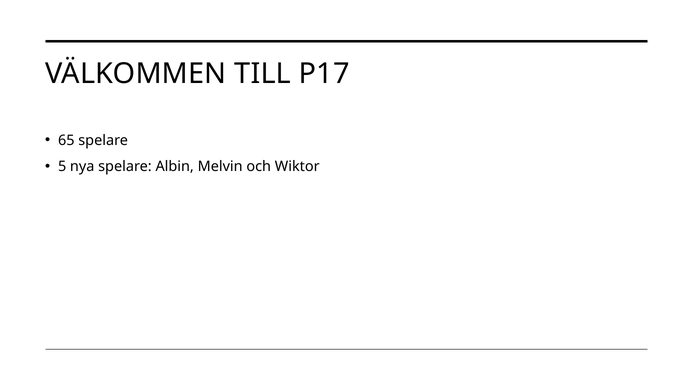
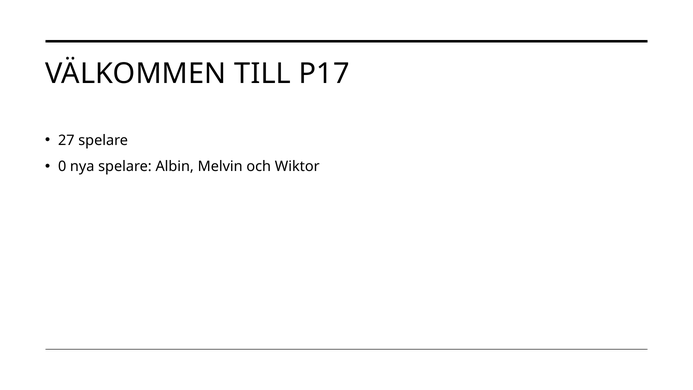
65: 65 -> 27 (66, 140)
5: 5 -> 0 (62, 167)
